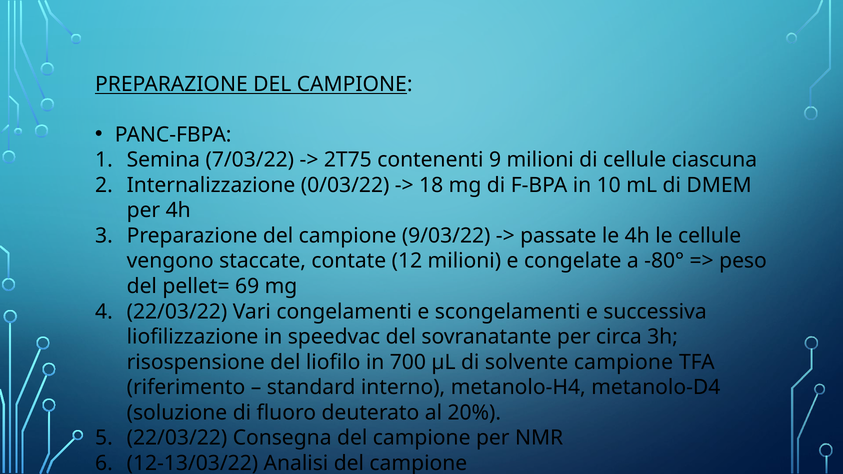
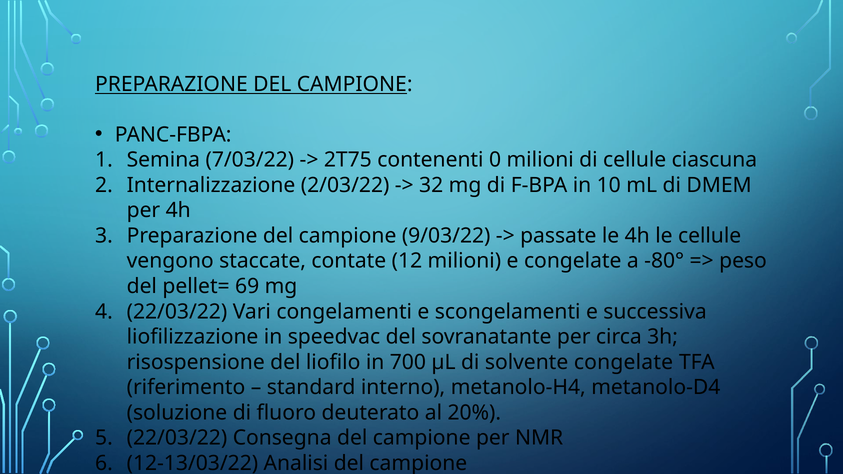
9: 9 -> 0 (495, 160)
0/03/22: 0/03/22 -> 2/03/22 (345, 185)
18: 18 -> 32 (431, 185)
solvente campione: campione -> congelate (624, 362)
